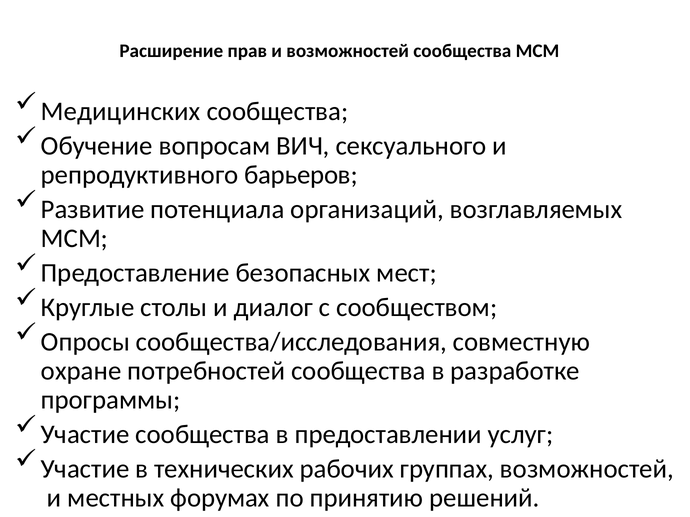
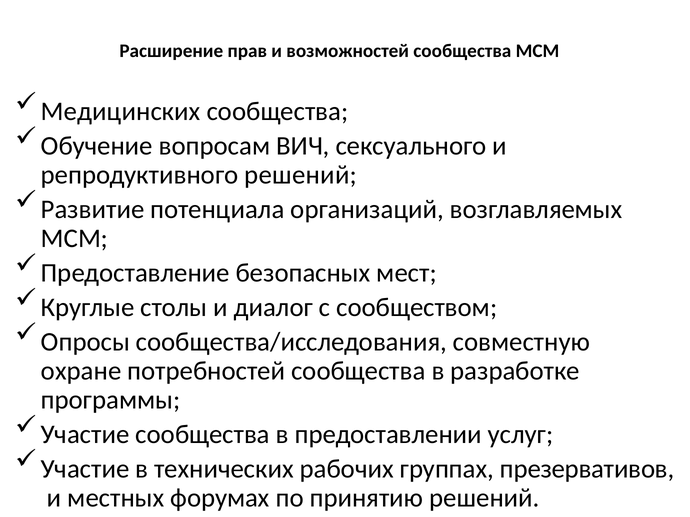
репродуктивного барьеров: барьеров -> решений (301, 175)
группах возможностей: возможностей -> презервативов (587, 469)
